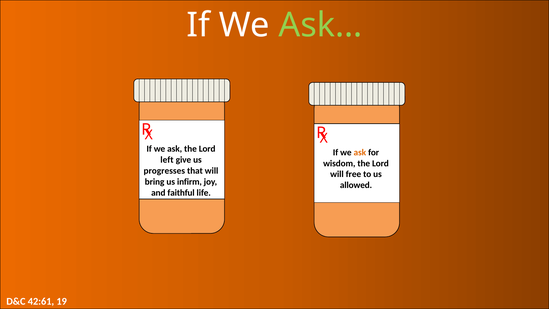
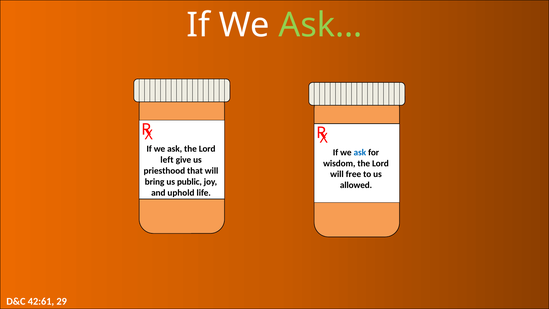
ask colour: orange -> blue (360, 152)
progresses: progresses -> priesthood (164, 171)
infirm: infirm -> public (189, 182)
faithful: faithful -> uphold (181, 193)
19: 19 -> 29 (62, 301)
